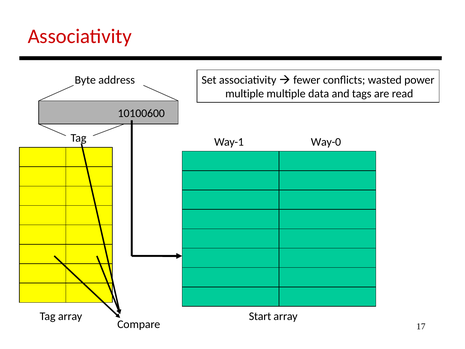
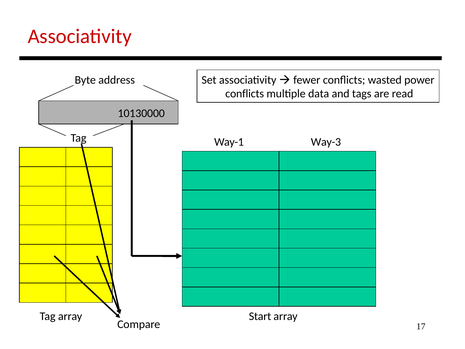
multiple: multiple -> conflicts (245, 94)
10100600: 10100600 -> 10130000 (141, 113)
Way-0: Way-0 -> Way-3 (326, 142)
